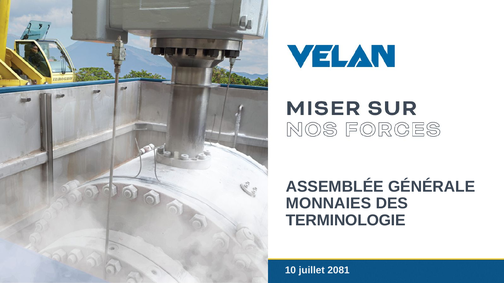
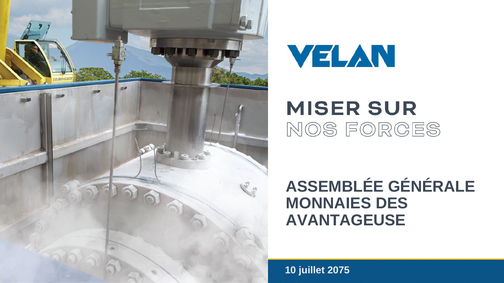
TERMINOLOGIE: TERMINOLOGIE -> AVANTAGEUSE (346, 221)
2081: 2081 -> 2075 (339, 271)
